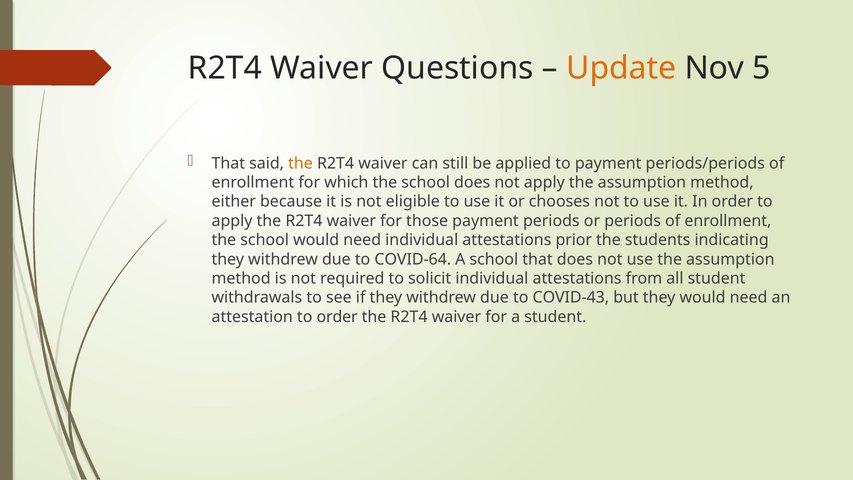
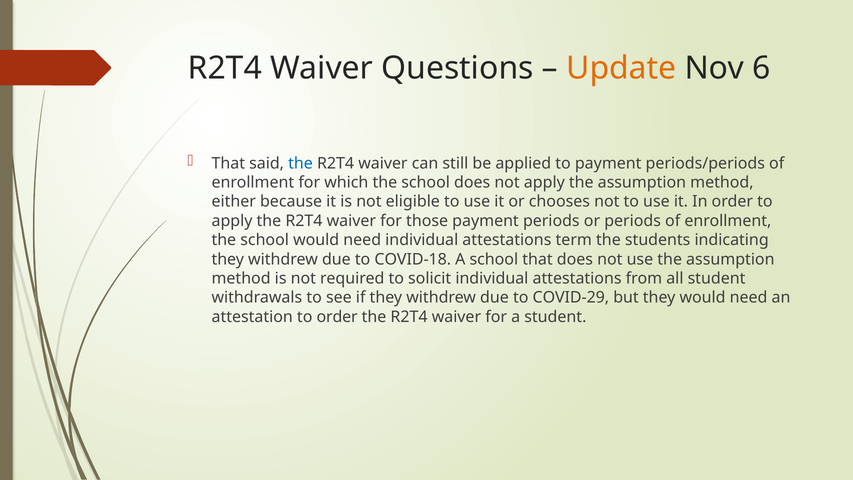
5: 5 -> 6 (761, 68)
the colour: orange -> blue (301, 163)
prior: prior -> term (574, 240)
COVID-64: COVID-64 -> COVID-18 (413, 259)
COVID-43: COVID-43 -> COVID-29 (571, 298)
